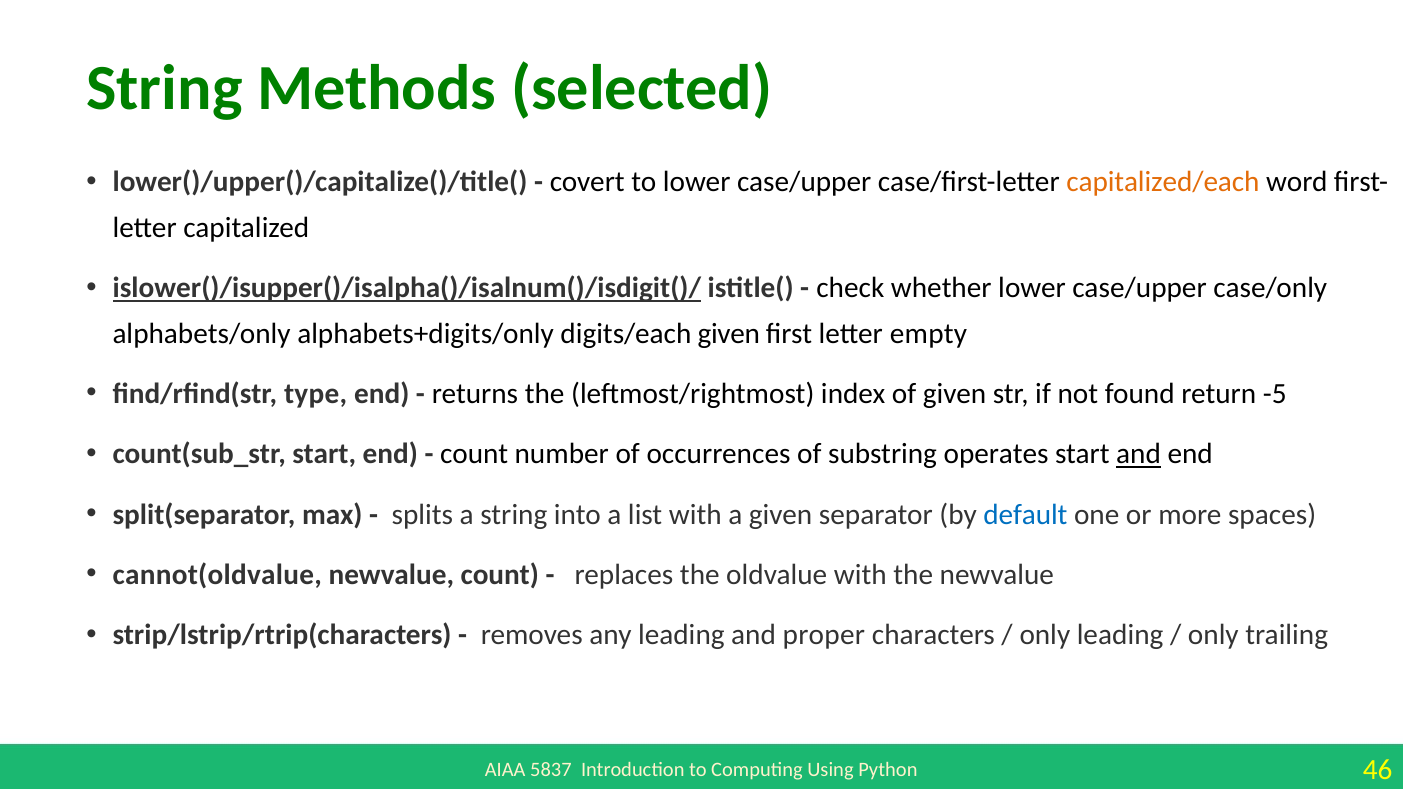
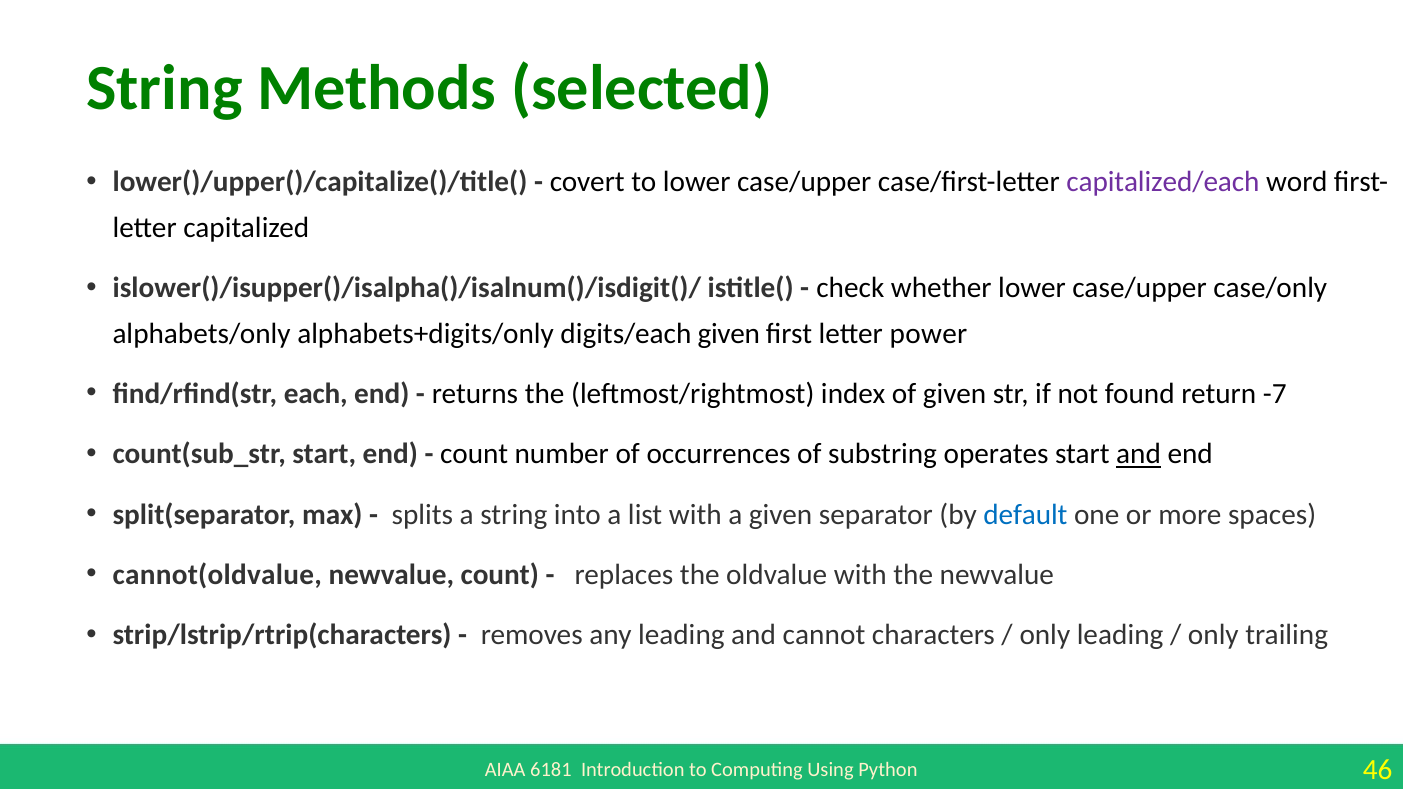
capitalized/each colour: orange -> purple (1163, 182)
islower()/isupper()/isalpha()/isalnum()/isdigit()/ underline: present -> none (407, 288)
empty: empty -> power (929, 334)
type: type -> each (316, 394)
-5: -5 -> -7 (1275, 394)
proper: proper -> cannot (824, 635)
5837: 5837 -> 6181 (551, 770)
